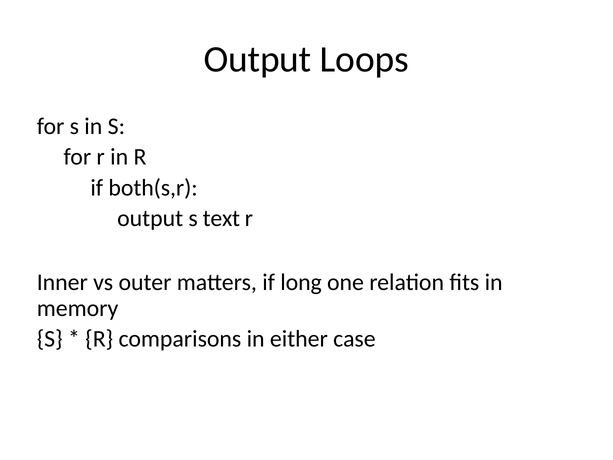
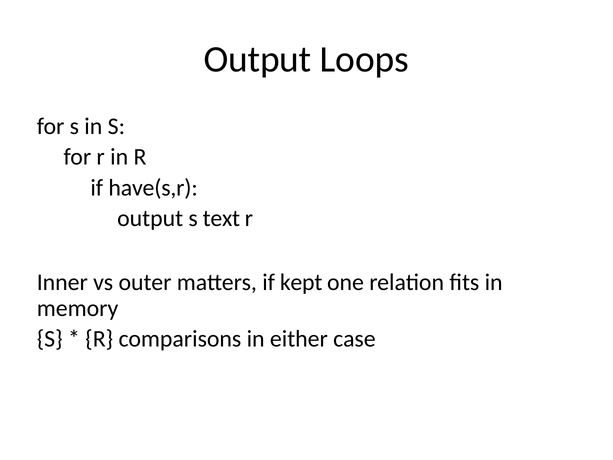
both(s,r: both(s,r -> have(s,r (153, 188)
long: long -> kept (301, 282)
